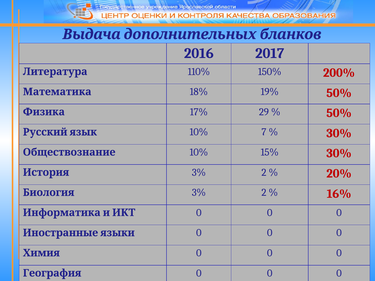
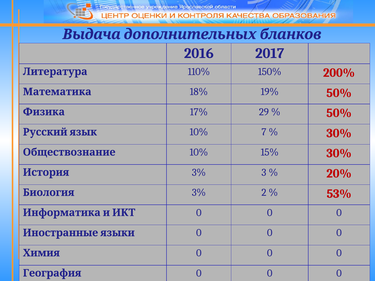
История 3% 2: 2 -> 3 (264, 172)
16%: 16% -> 53% (339, 194)
